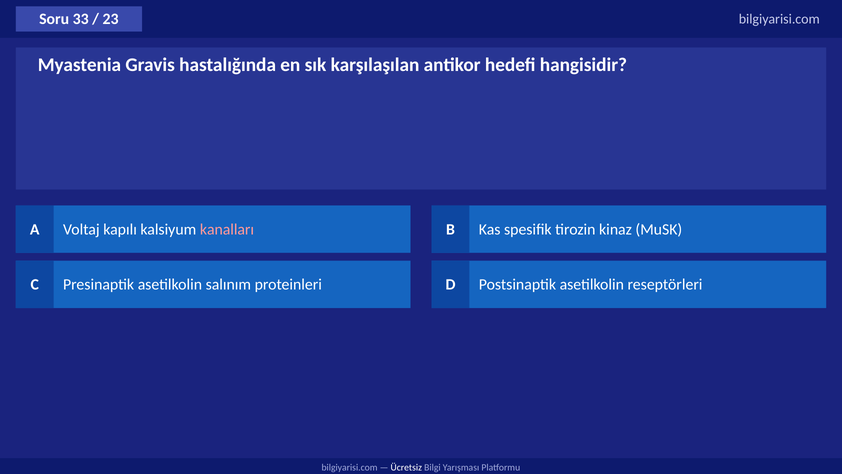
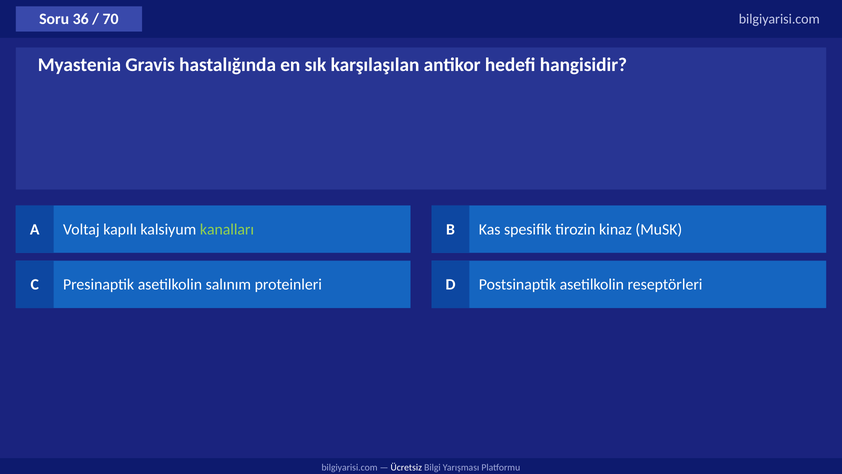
33: 33 -> 36 (81, 19)
23: 23 -> 70 (111, 19)
kanalları colour: pink -> light green (227, 229)
